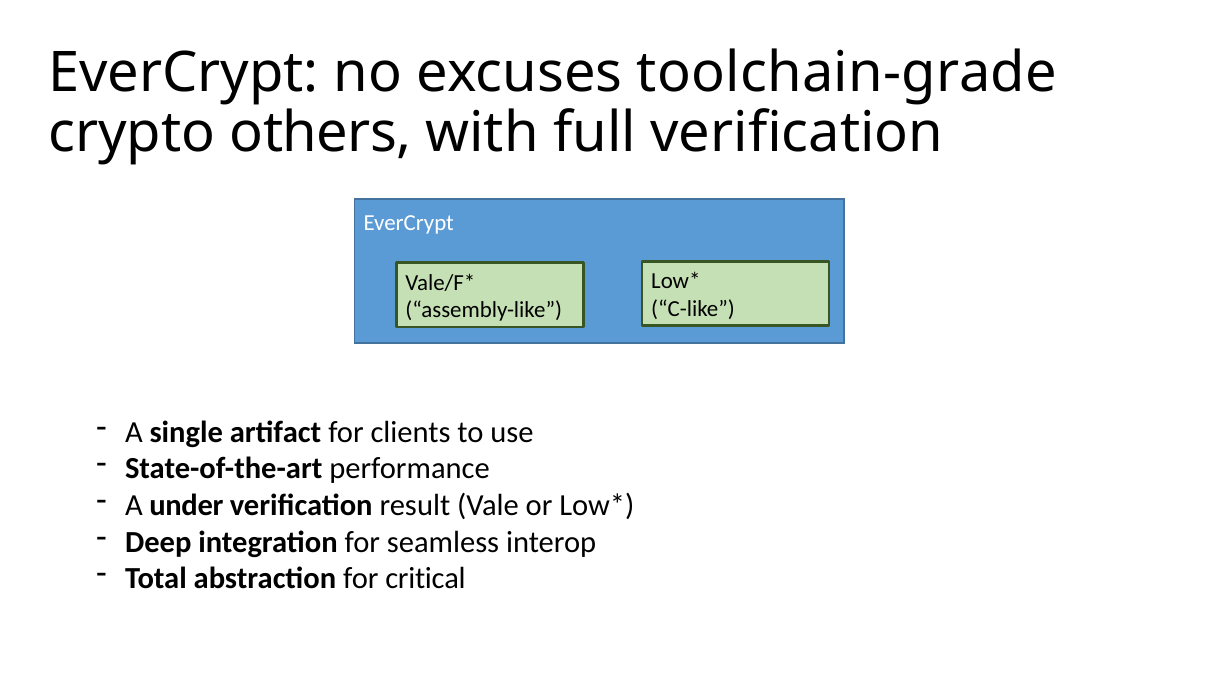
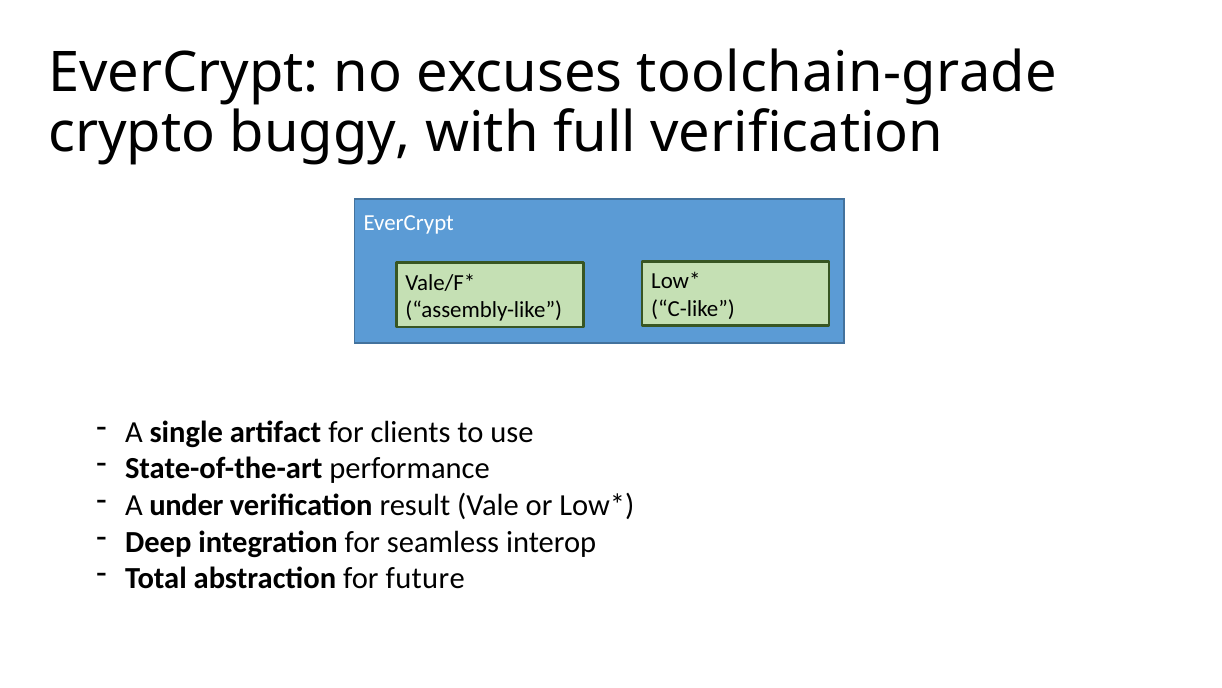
others: others -> buggy (320, 133)
critical: critical -> future (425, 578)
